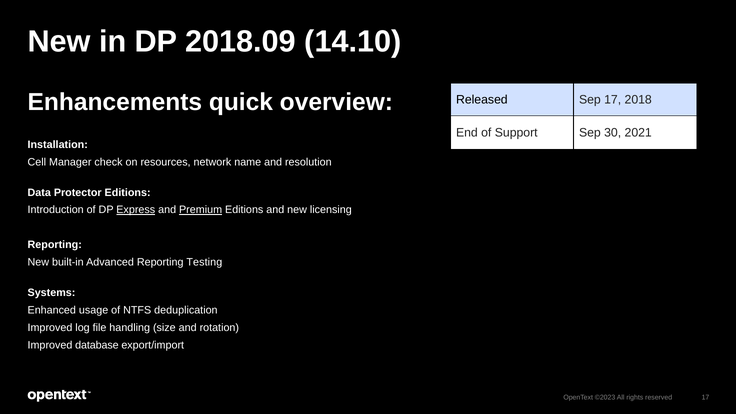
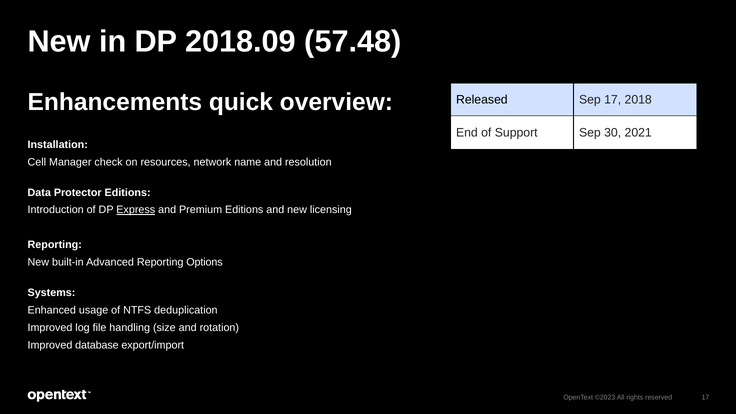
14.10: 14.10 -> 57.48 (353, 41)
Premium underline: present -> none (201, 210)
Testing: Testing -> Options (204, 262)
